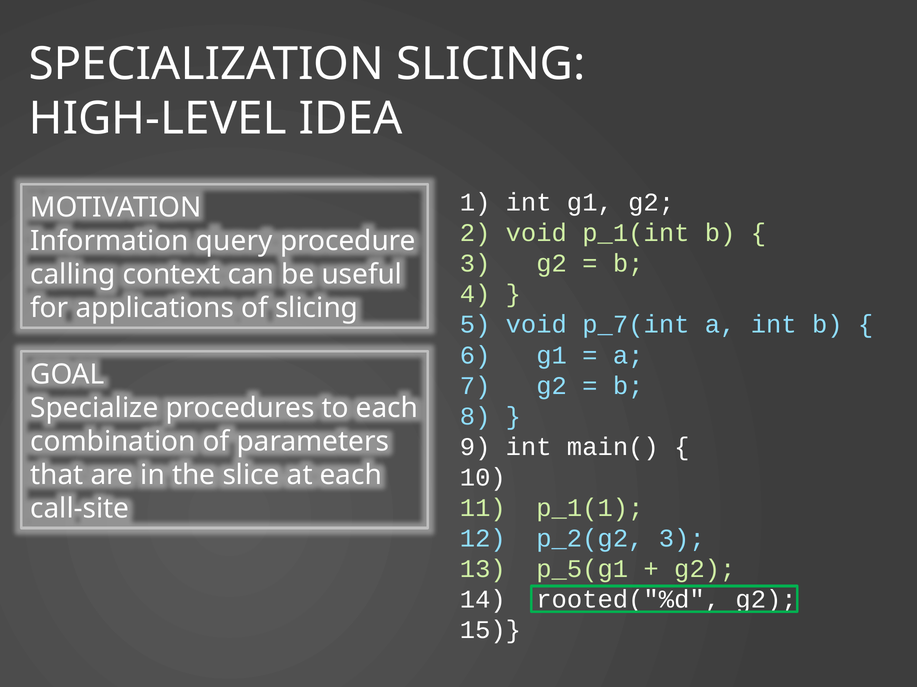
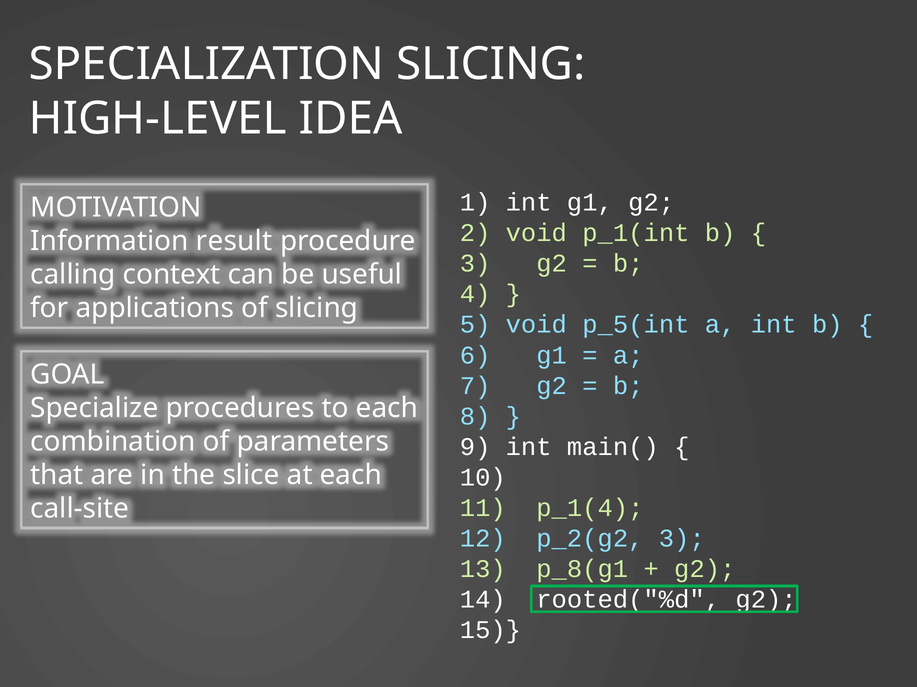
query: query -> result (234, 241)
p_7(int: p_7(int -> p_5(int (636, 325)
p_1(1: p_1(1 -> p_1(4 (590, 508)
p_5(g1: p_5(g1 -> p_8(g1 (582, 570)
